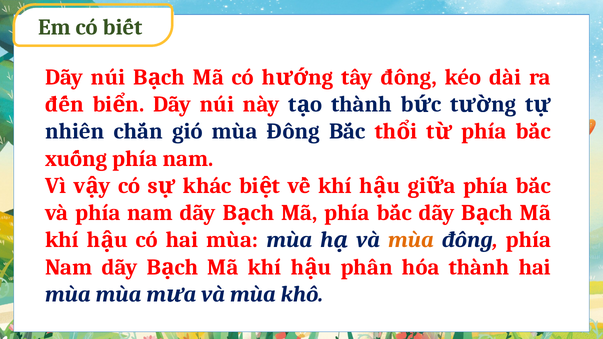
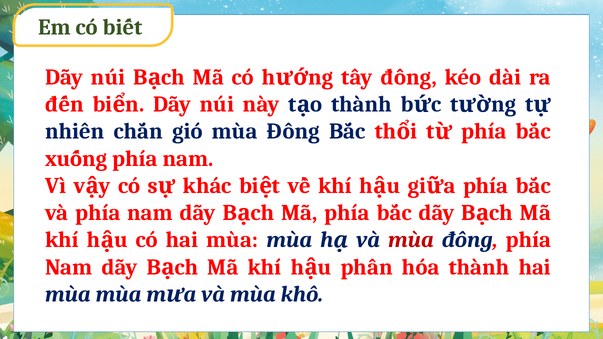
mùa colour: orange -> red (411, 240)
